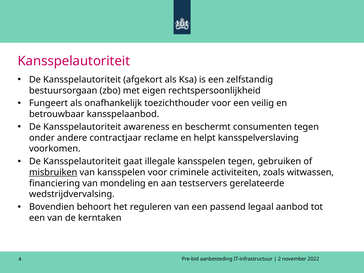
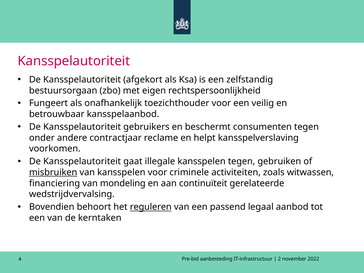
awareness: awareness -> gebruikers (146, 127)
testservers: testservers -> continuïteit (203, 183)
reguleren underline: none -> present (151, 207)
